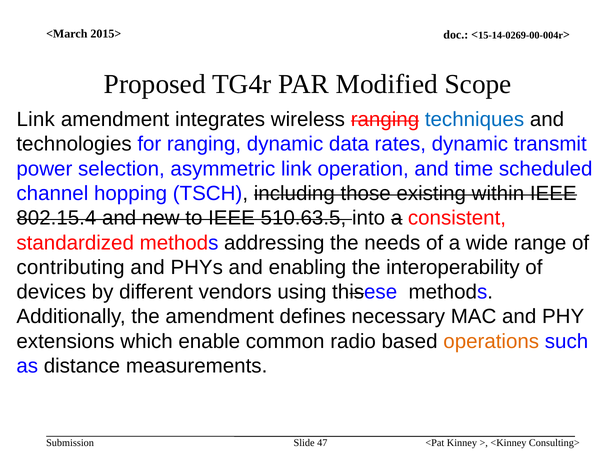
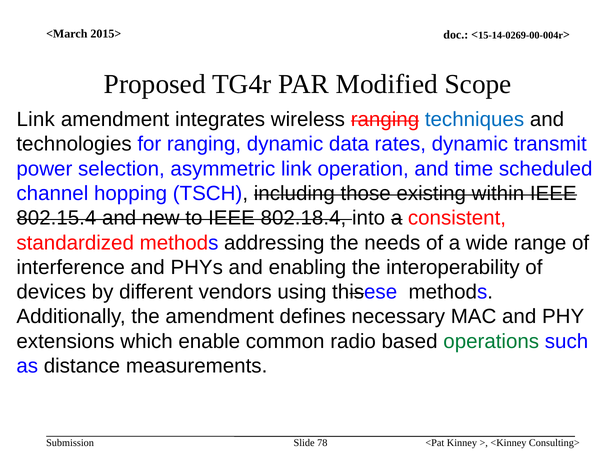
510.63.5: 510.63.5 -> 802.18.4 (303, 218)
contributing: contributing -> interference (71, 267)
operations colour: orange -> green (491, 341)
47: 47 -> 78 (322, 443)
